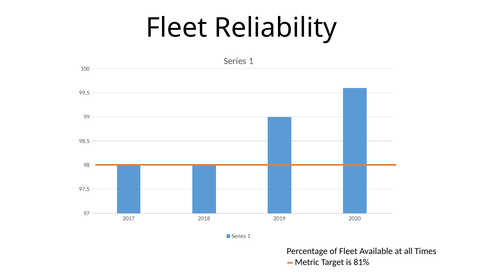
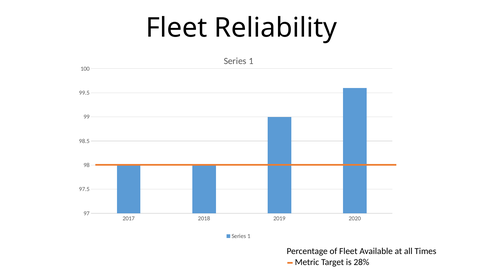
81%: 81% -> 28% (361, 262)
